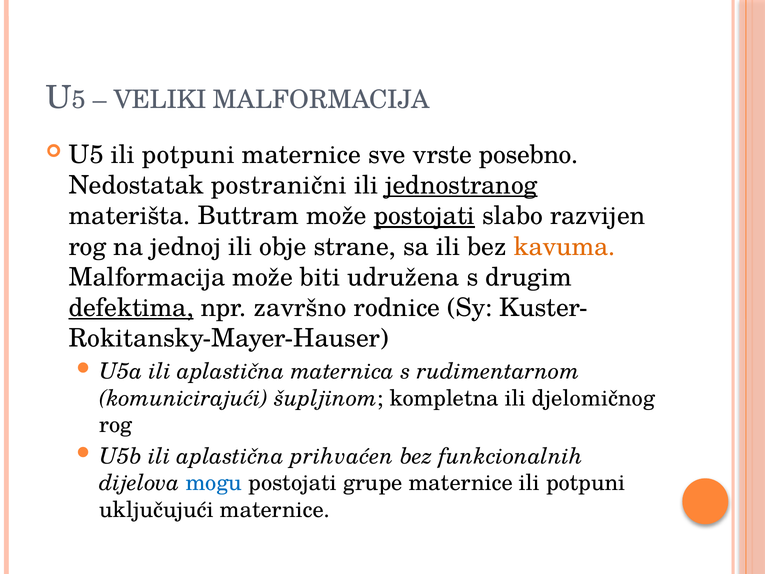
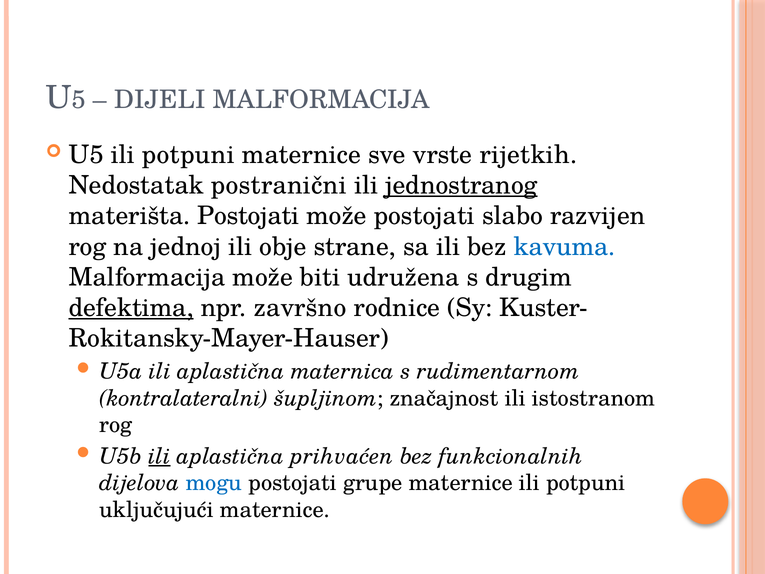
VELIKI: VELIKI -> DIJELI (160, 100)
posebno: posebno -> rijetkih (528, 155)
materišta Buttram: Buttram -> Postojati (248, 216)
postojati underline: present -> none (424, 216)
kavuma colour: orange -> blue (564, 247)
komunicirajući: komunicirajući -> kontralateralni (184, 398)
kompletna: kompletna -> značajnost (444, 398)
djelomičnog: djelomičnog -> istostranom (594, 398)
ili underline: none -> present (160, 456)
